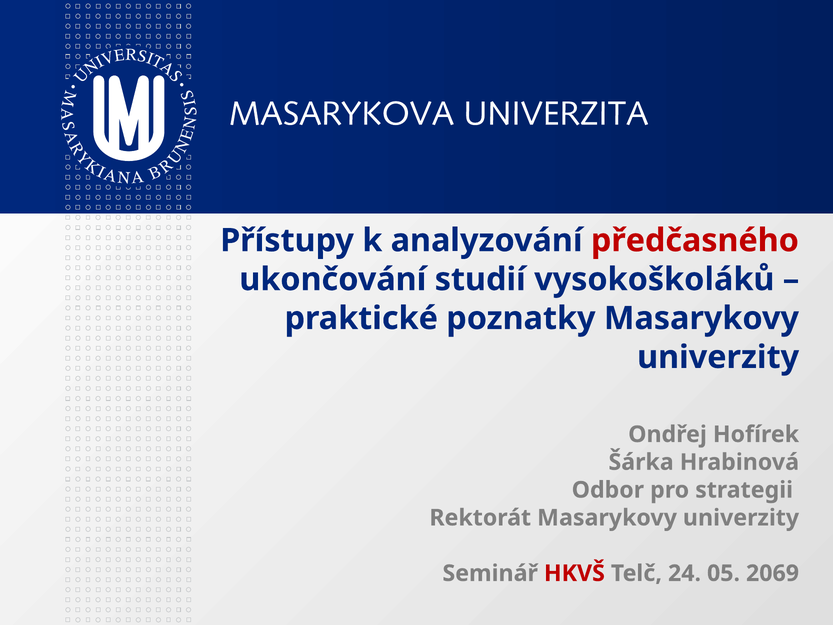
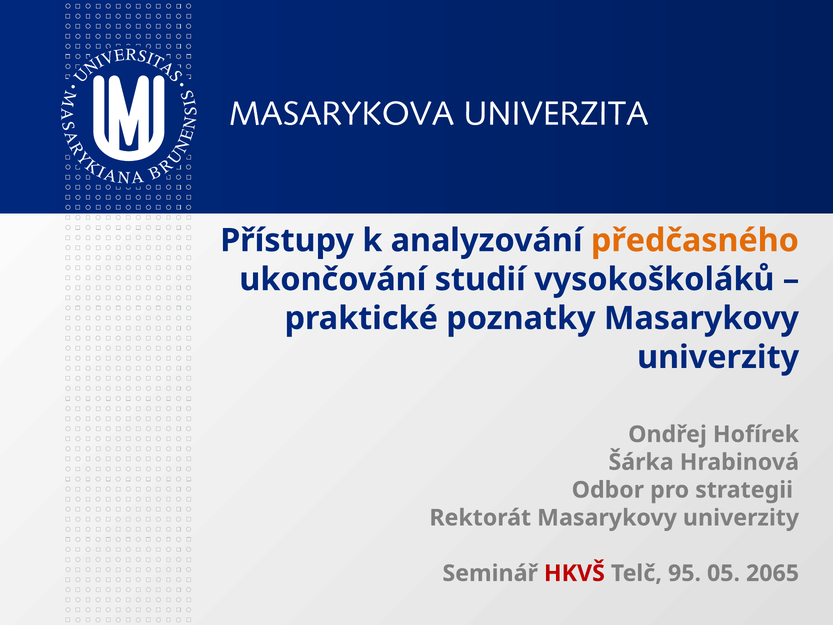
předčasného colour: red -> orange (695, 240)
24: 24 -> 95 (685, 573)
2069: 2069 -> 2065 (773, 573)
